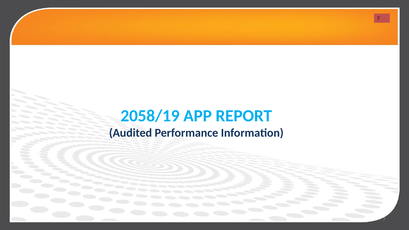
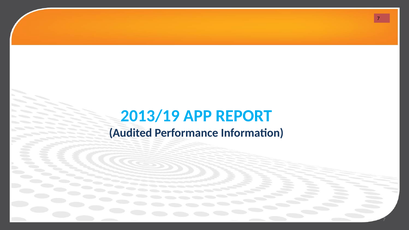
2058/19: 2058/19 -> 2013/19 (150, 116)
